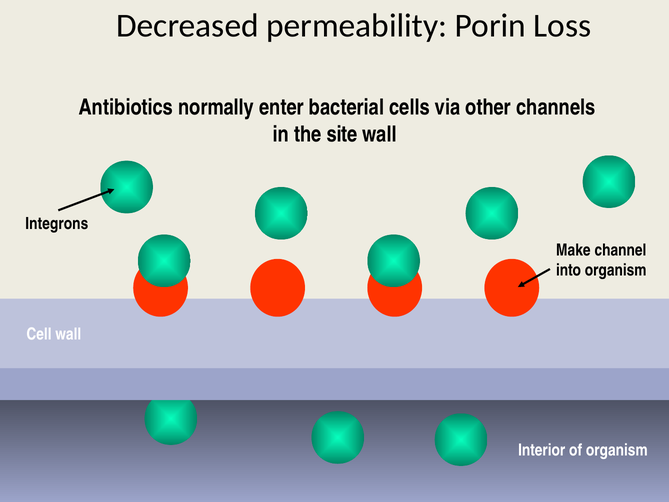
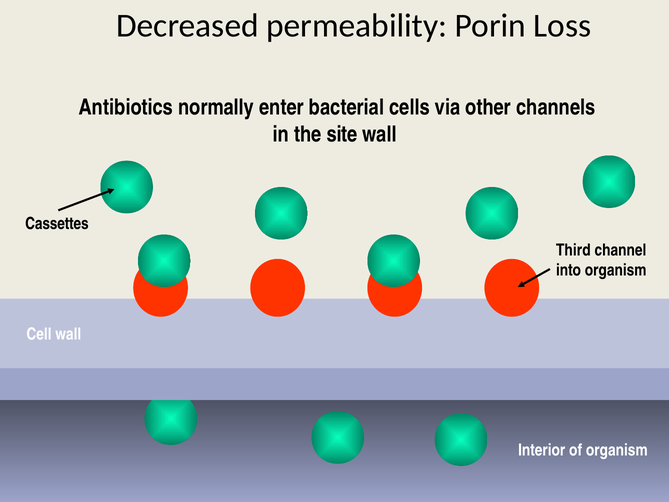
Integrons: Integrons -> Cassettes (57, 224)
Make: Make -> Third (573, 250)
